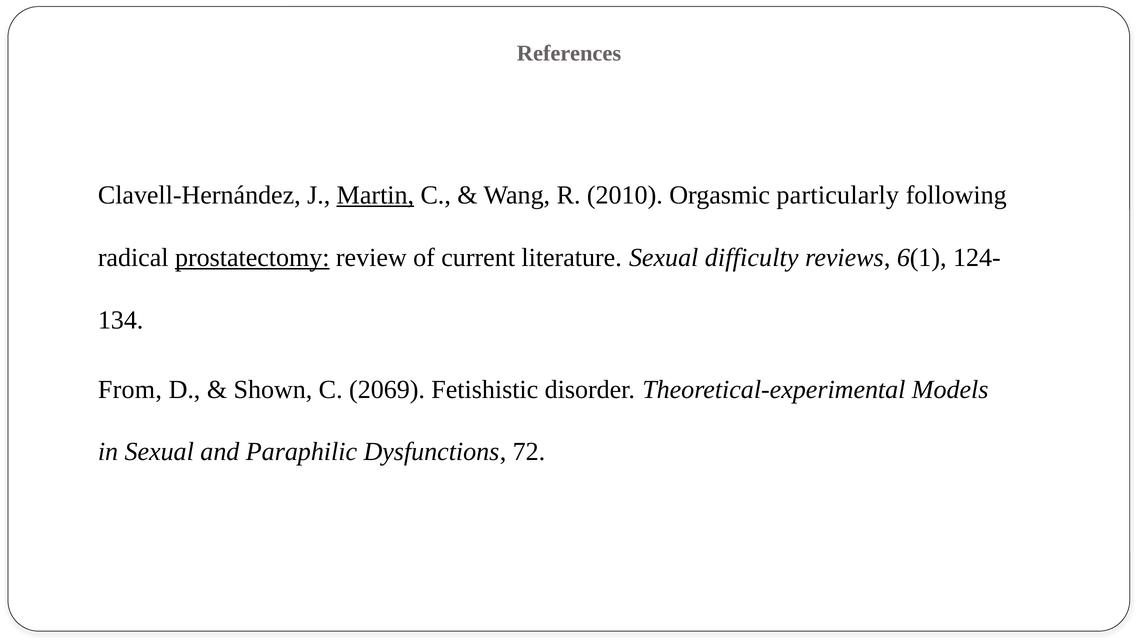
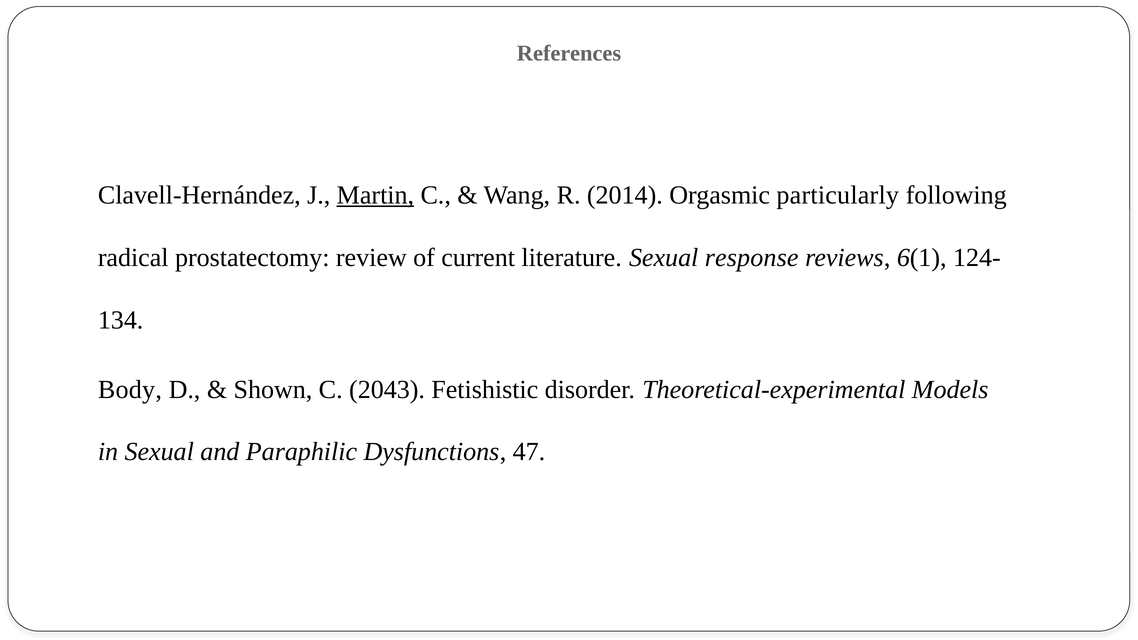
2010: 2010 -> 2014 (625, 195)
prostatectomy underline: present -> none (252, 258)
difficulty: difficulty -> response (752, 258)
From: From -> Body (130, 389)
2069: 2069 -> 2043 (387, 389)
72: 72 -> 47 (529, 452)
